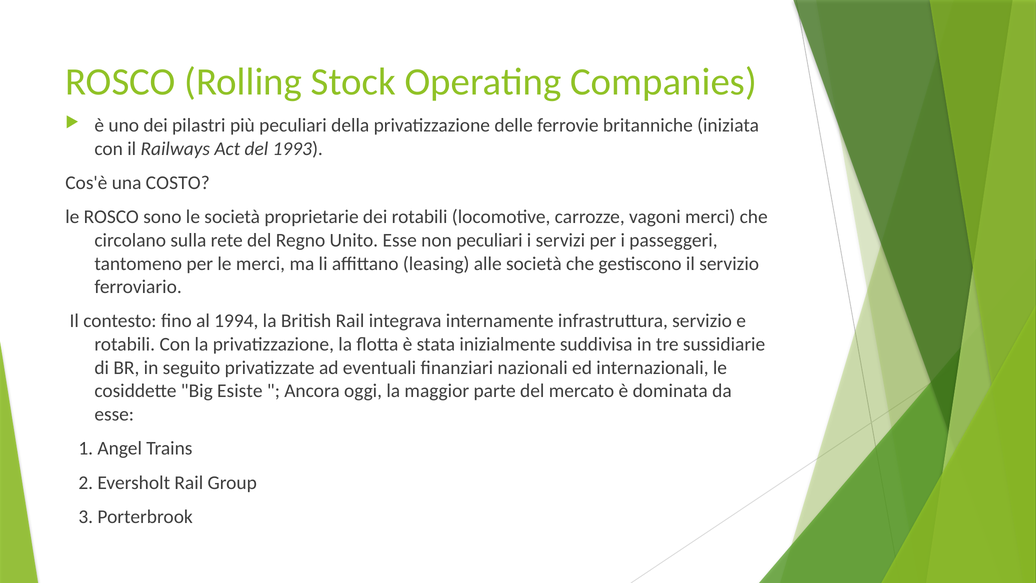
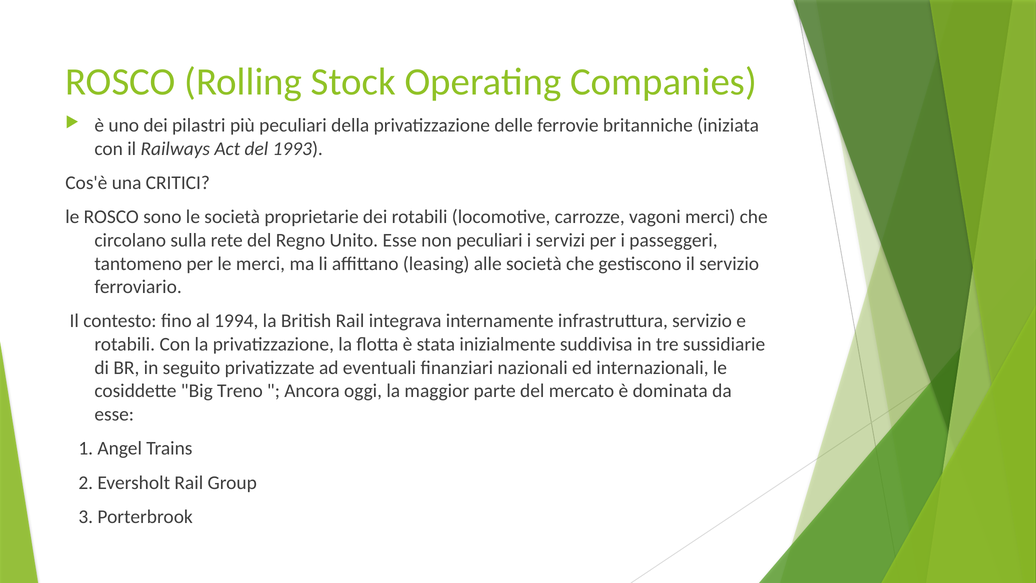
COSTO: COSTO -> CRITICI (178, 183)
Esiste: Esiste -> Treno (240, 391)
